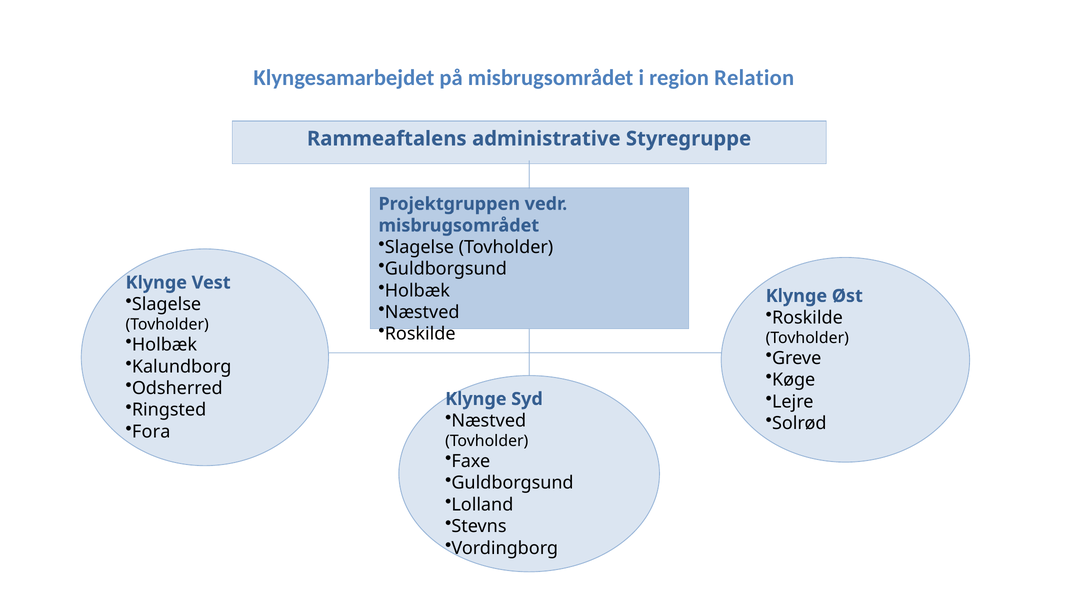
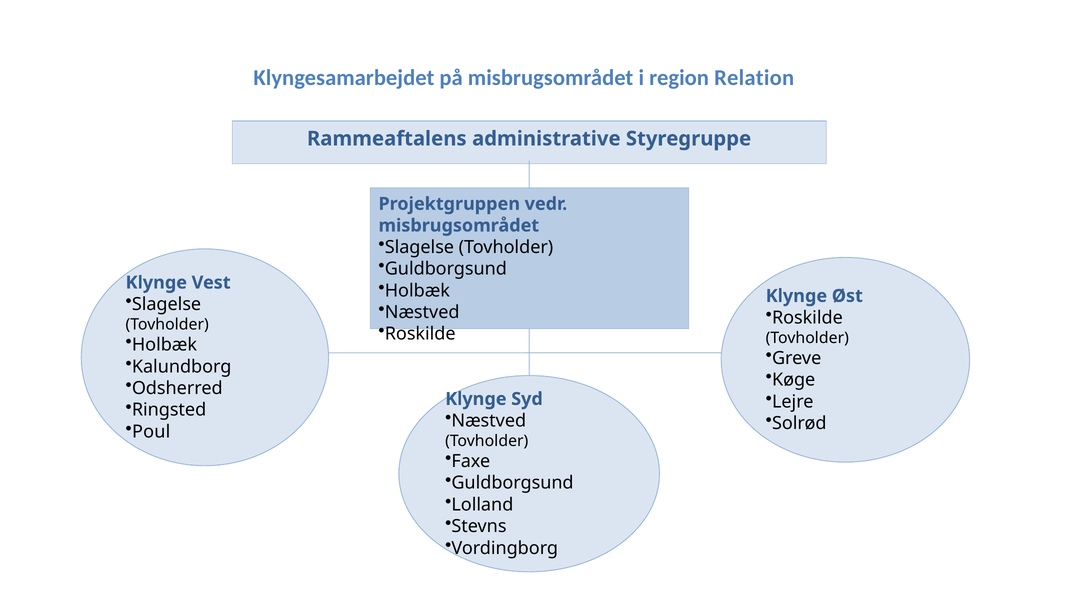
Fora: Fora -> Poul (151, 432)
